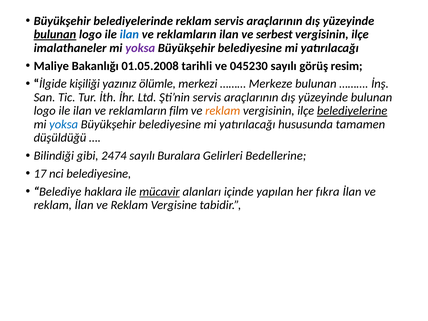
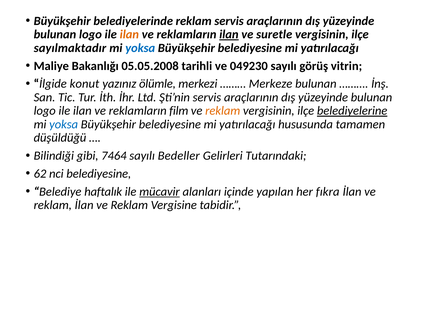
bulunan underline: present -> none (55, 34)
ilan colour: blue -> orange (129, 34)
ilan underline: none -> present (229, 34)
serbest: serbest -> suretle (274, 34)
imalathaneler: imalathaneler -> sayılmaktadır (70, 48)
yoksa colour: purple -> blue (140, 48)
01.05.2008: 01.05.2008 -> 05.05.2008 (150, 66)
045230: 045230 -> 049230 (249, 66)
resim: resim -> vitrin (346, 66)
kişiliği: kişiliği -> konut (85, 84)
2474: 2474 -> 7464 (114, 156)
Buralara: Buralara -> Bedeller (179, 156)
Bedellerine: Bedellerine -> Tutarındaki (276, 156)
17: 17 -> 62 (40, 174)
haklara: haklara -> haftalık (103, 192)
